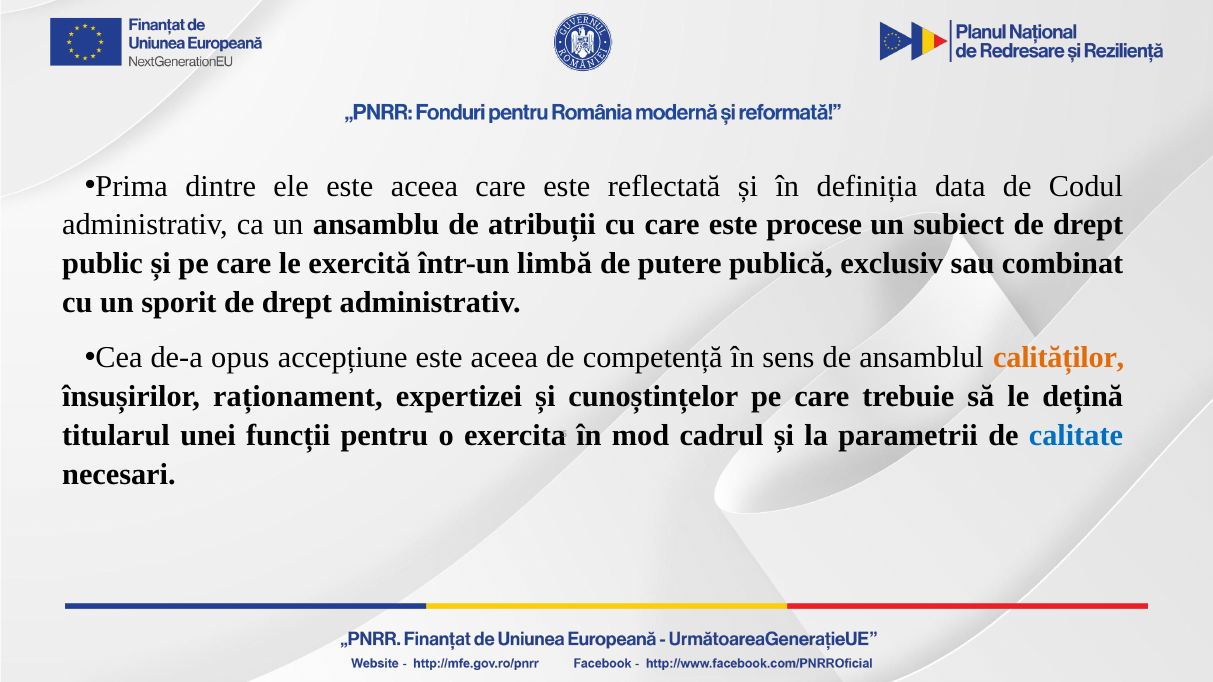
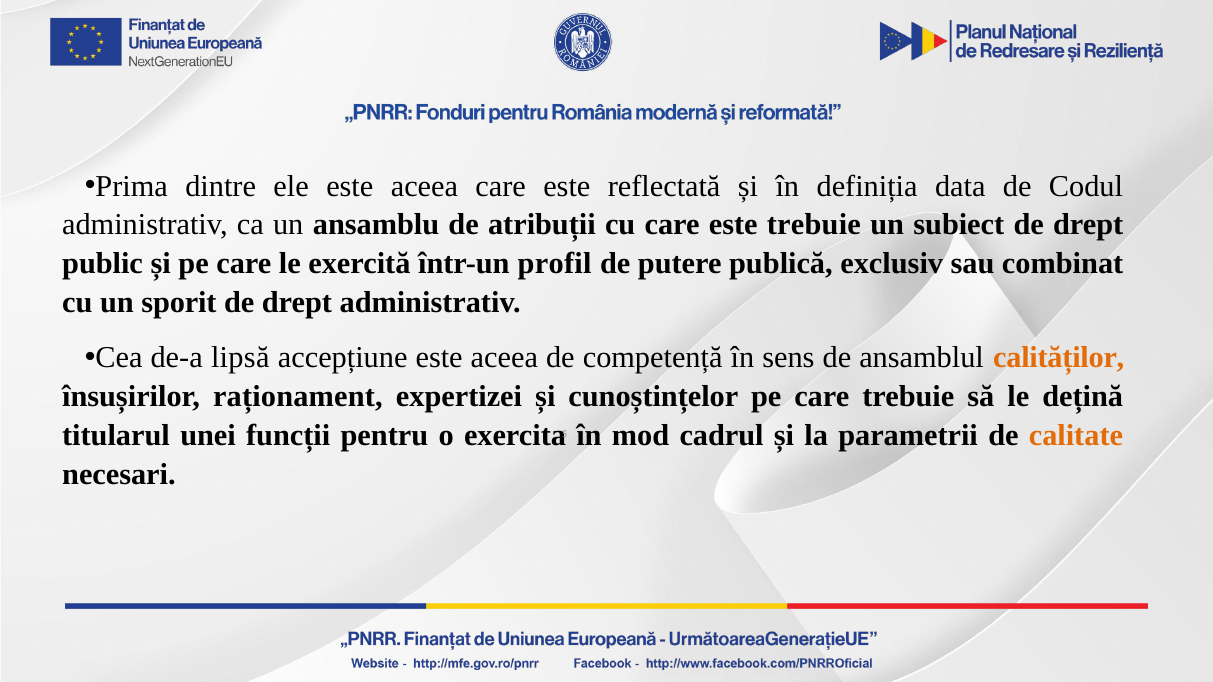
este procese: procese -> trebuie (814, 225)
limbă: limbă -> profil (555, 264)
opus: opus -> lipsă (240, 358)
calitate colour: blue -> orange (1076, 436)
